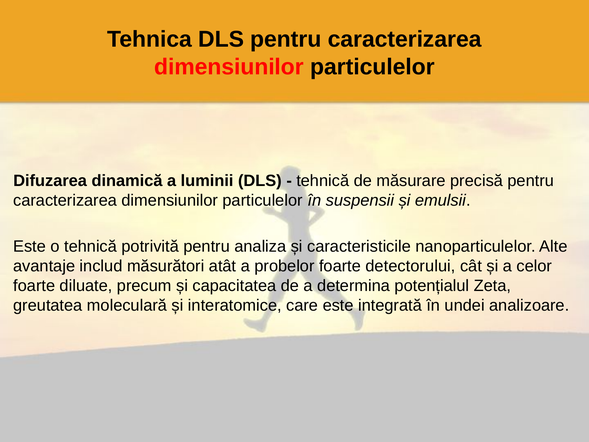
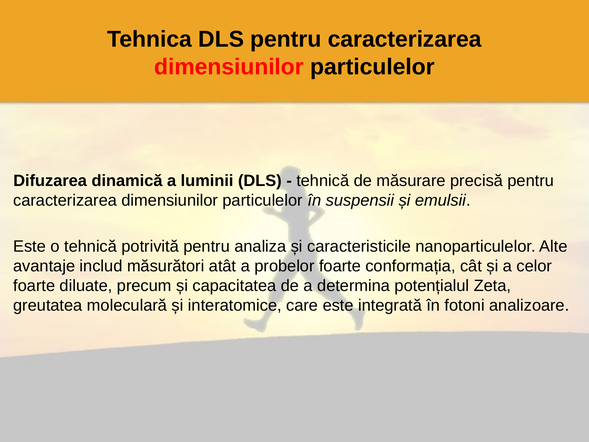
detectorului: detectorului -> conformația (411, 266)
undei: undei -> fotoni (465, 305)
